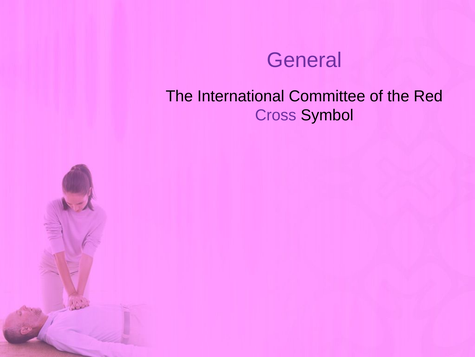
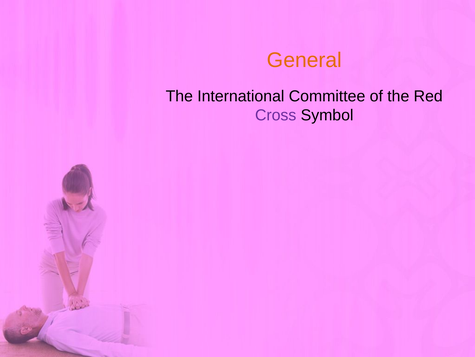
General colour: purple -> orange (304, 60)
